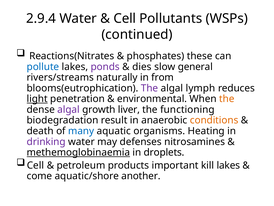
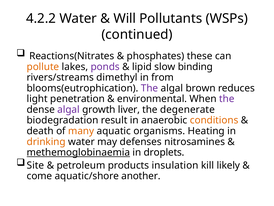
2.9.4: 2.9.4 -> 4.2.2 (41, 19)
Cell: Cell -> Will (125, 19)
pollute colour: blue -> orange (43, 67)
dies: dies -> lipid (142, 67)
general: general -> binding (195, 67)
naturally: naturally -> dimethyl (117, 77)
lymph: lymph -> brown (201, 88)
light underline: present -> none (37, 99)
the colour: orange -> purple (227, 99)
functioning: functioning -> degenerate (187, 109)
many colour: blue -> orange (81, 131)
drinking colour: purple -> orange (46, 141)
Cell: Cell -> Site (35, 165)
important: important -> insulation (175, 165)
kill lakes: lakes -> likely (228, 165)
